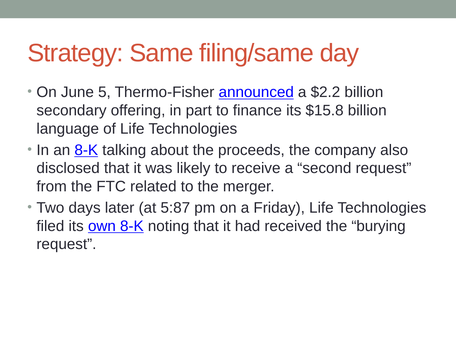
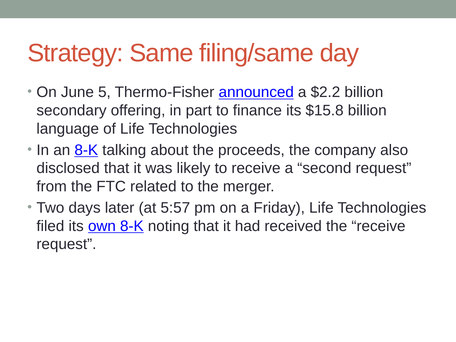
5:87: 5:87 -> 5:57 (175, 208)
the burying: burying -> receive (378, 226)
